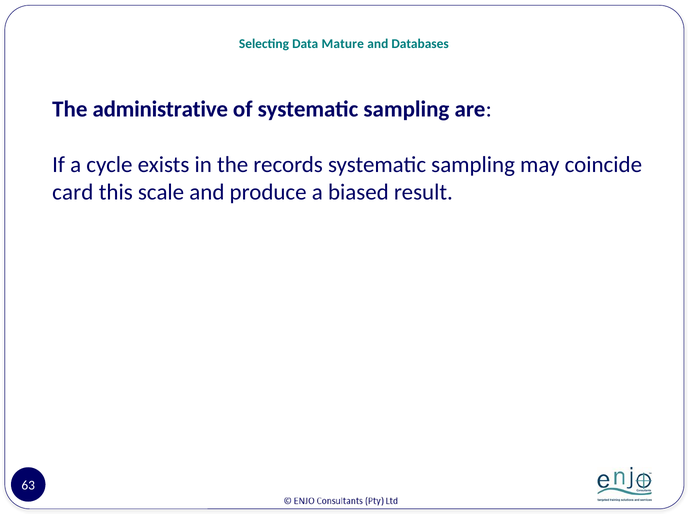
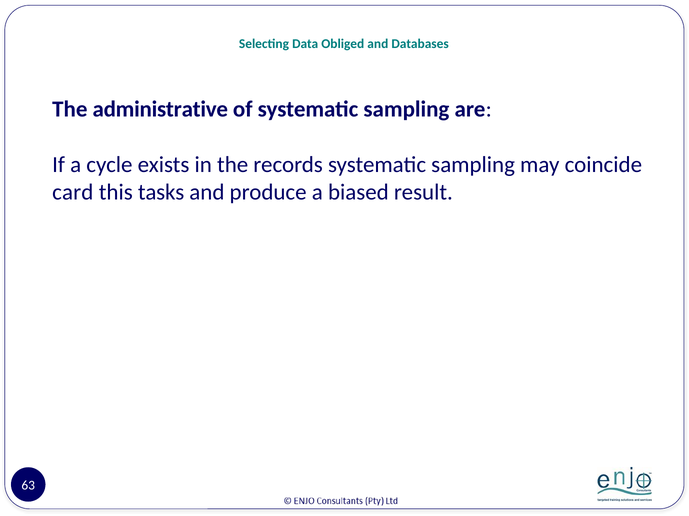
Mature: Mature -> Obliged (343, 44)
scale: scale -> tasks (161, 192)
